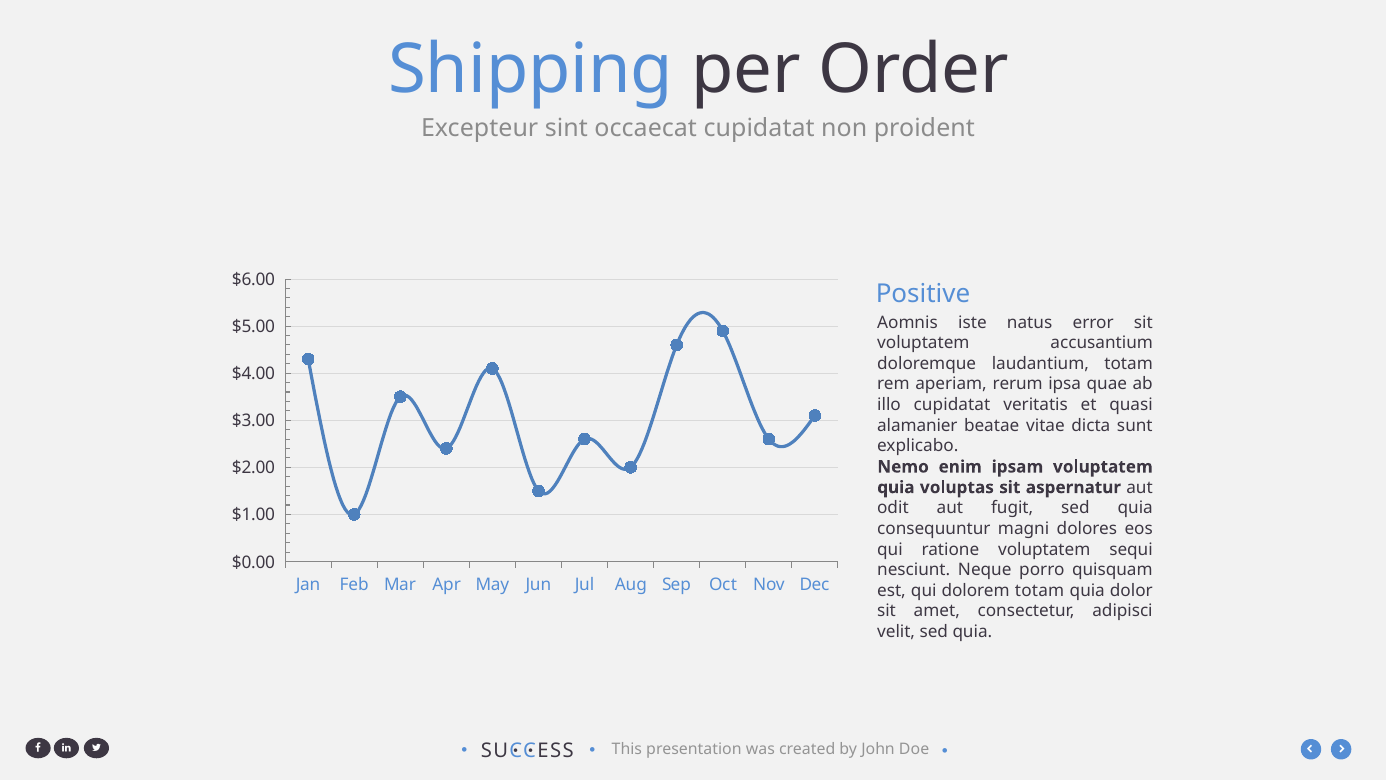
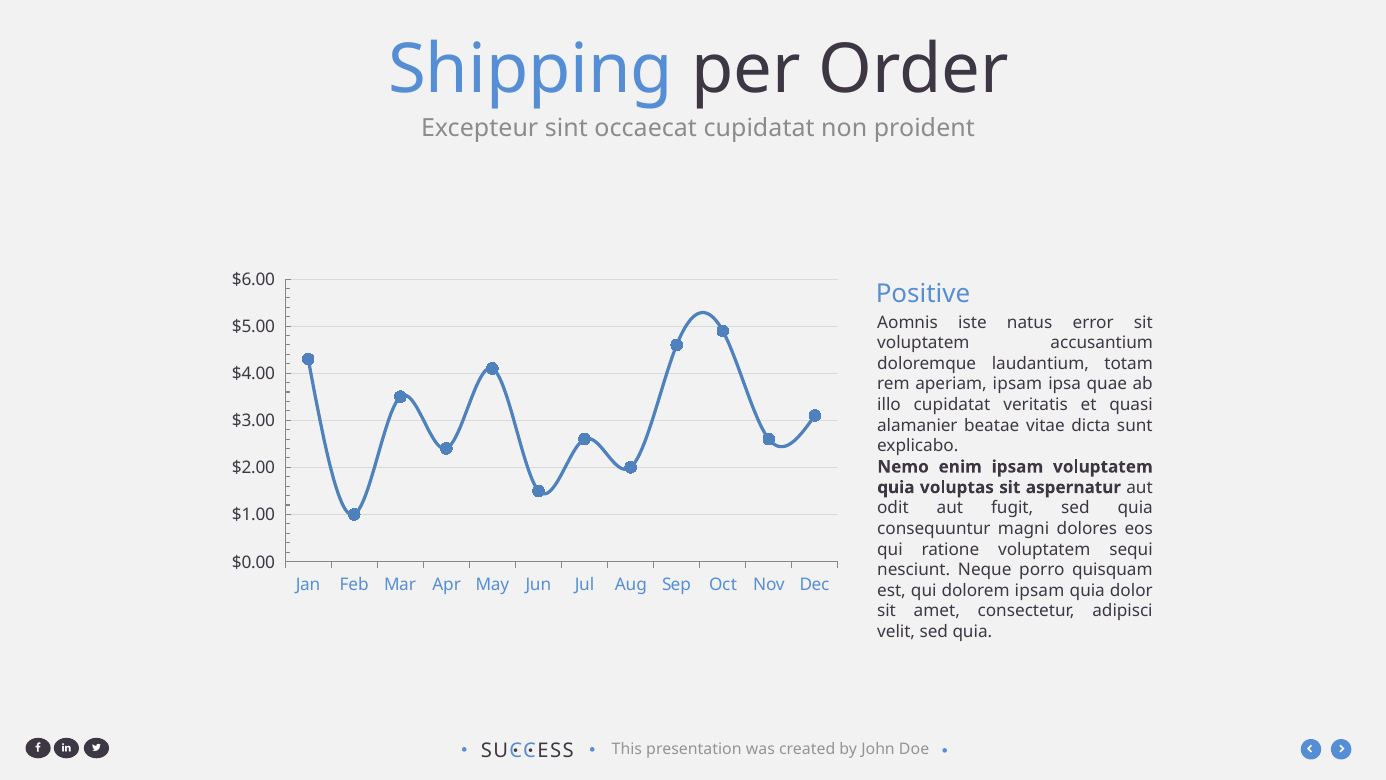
aperiam rerum: rerum -> ipsam (1017, 384)
dolorem totam: totam -> ipsam (1040, 590)
